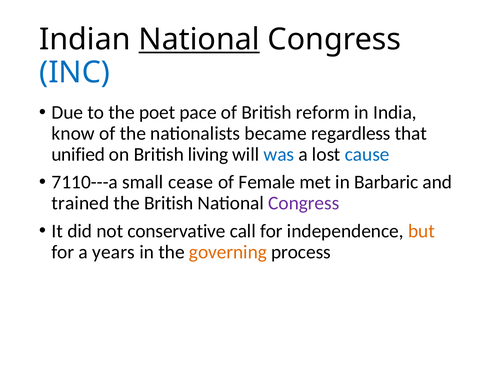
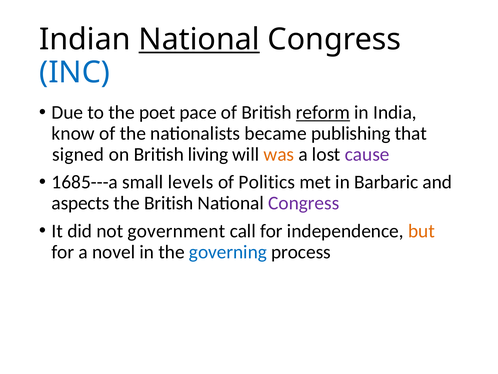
reform underline: none -> present (323, 112)
regardless: regardless -> publishing (351, 133)
unified: unified -> signed (78, 154)
was colour: blue -> orange (279, 154)
cause colour: blue -> purple (367, 154)
7110---a: 7110---a -> 1685---a (85, 182)
cease: cease -> levels (191, 182)
Female: Female -> Politics (267, 182)
trained: trained -> aspects (81, 203)
conservative: conservative -> government (176, 231)
years: years -> novel (114, 252)
governing colour: orange -> blue (228, 252)
